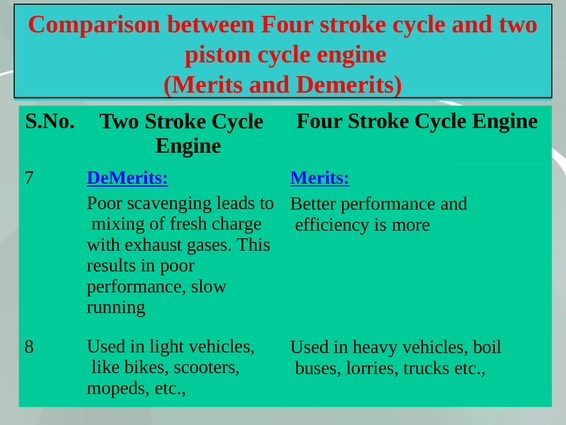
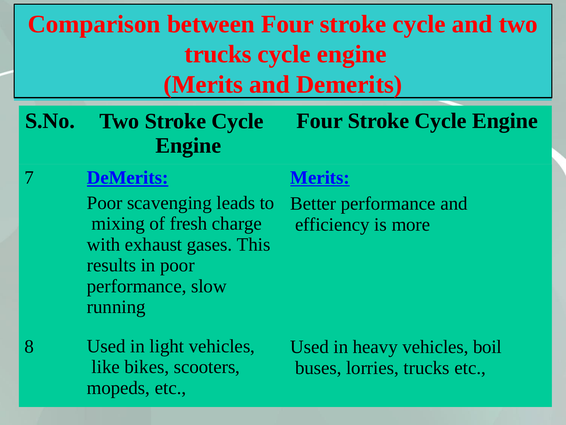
piston: piston -> trucks (218, 54)
